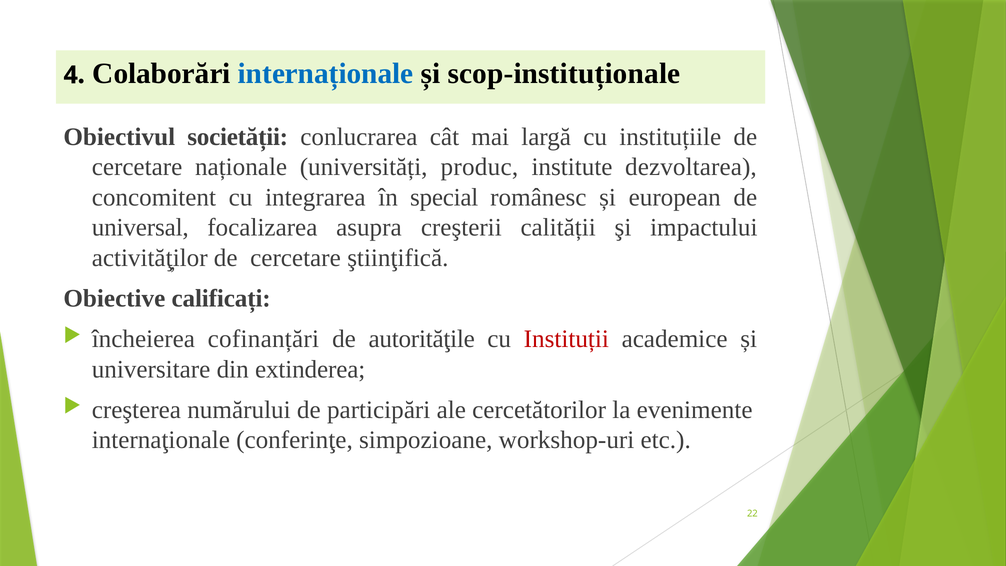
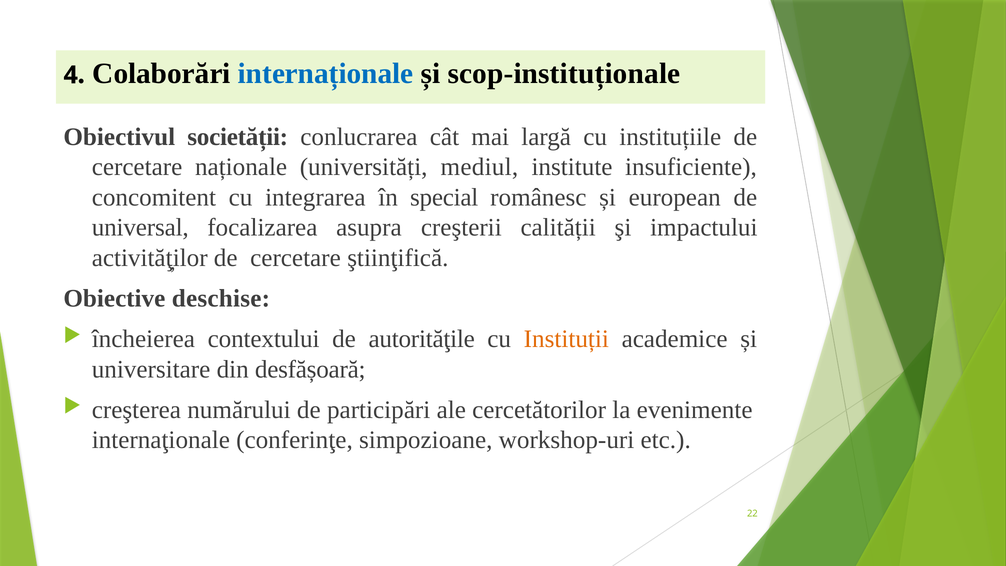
produc: produc -> mediul (479, 167)
dezvoltarea: dezvoltarea -> insuficiente (691, 167)
calificați: calificați -> deschise (221, 298)
cofinanțări: cofinanțări -> contextului (264, 339)
Instituții colour: red -> orange (566, 339)
extinderea: extinderea -> desfășoară (310, 369)
